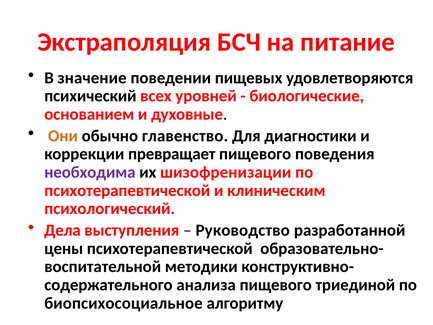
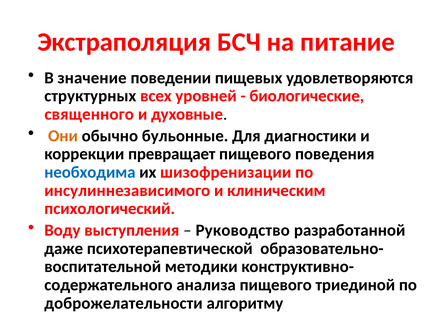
психический: психический -> структурных (90, 96)
основанием: основанием -> священного (89, 114)
главенство: главенство -> бульонные (185, 136)
необходима colour: purple -> blue (90, 172)
психотерапевтической: психотерапевтической -> инсулиннезависимого (127, 190)
Дела: Дела -> Воду (62, 230)
цены: цены -> даже (64, 248)
биопсихосоциальное: биопсихосоциальное -> доброжелательности (123, 303)
